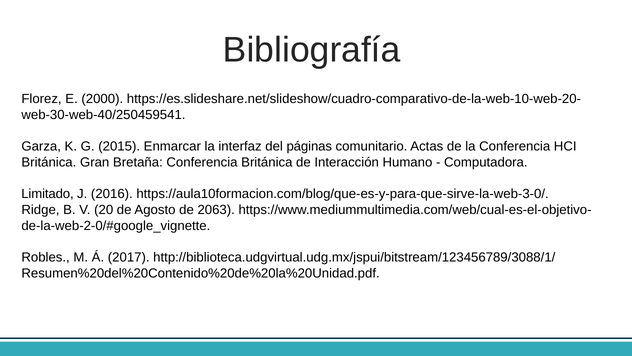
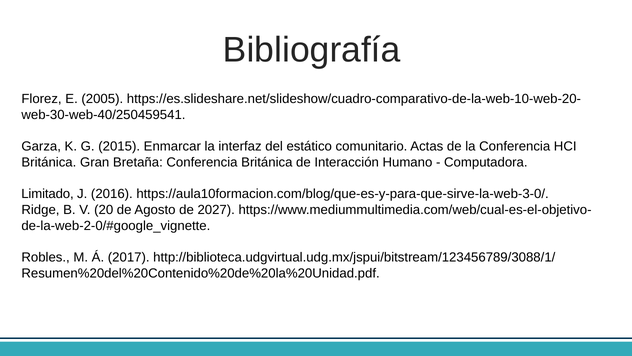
2000: 2000 -> 2005 (102, 99)
páginas: páginas -> estático (309, 146)
2063: 2063 -> 2027 (216, 210)
